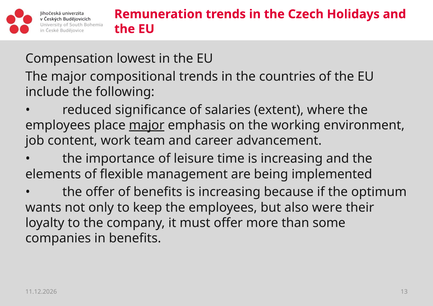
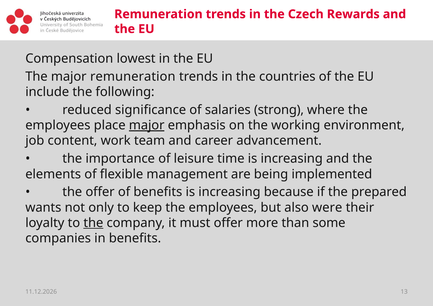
Holidays: Holidays -> Rewards (353, 14)
major compositional: compositional -> remuneration (133, 77)
extent: extent -> strong (279, 110)
optimum: optimum -> prepared (379, 192)
the underline: none -> present (93, 223)
